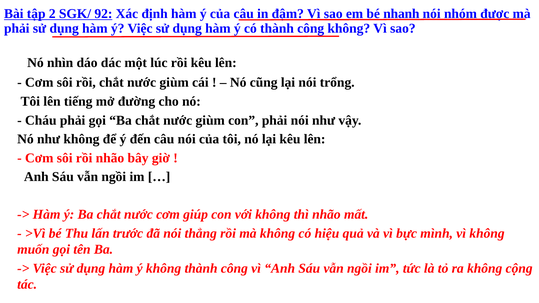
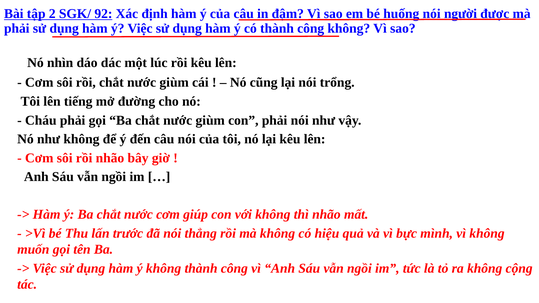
nhanh: nhanh -> huống (401, 14)
nhóm: nhóm -> người (461, 14)
